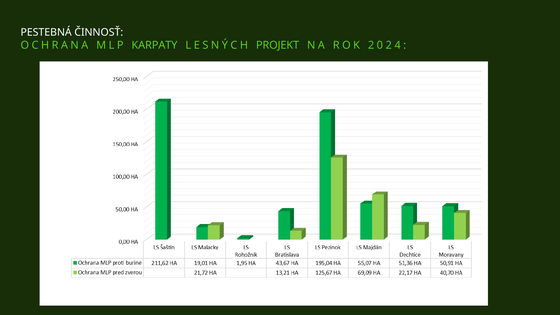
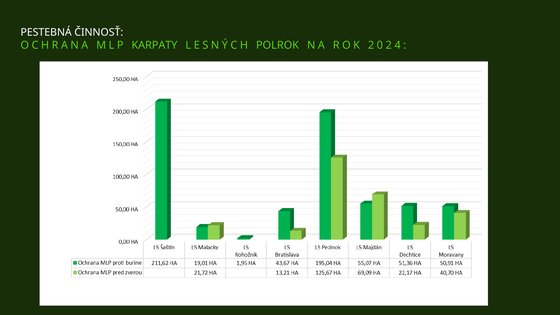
PROJEKT: PROJEKT -> POLROK (277, 45)
